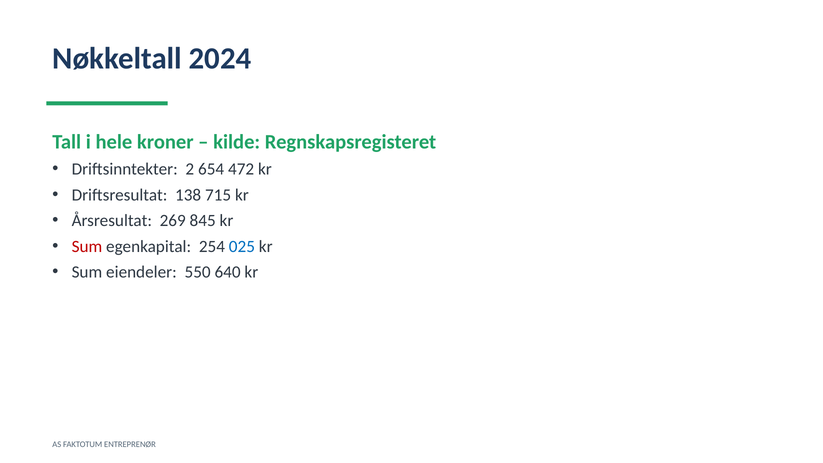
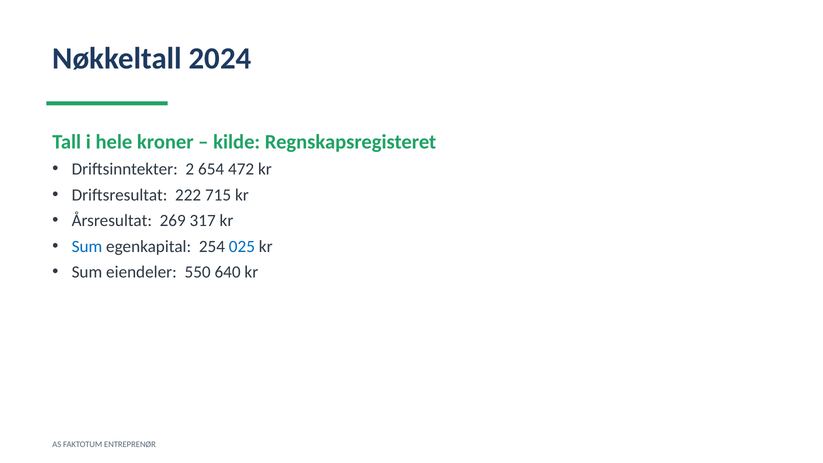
138: 138 -> 222 (188, 195)
845: 845 -> 317 (203, 221)
Sum colour: red -> blue (87, 246)
